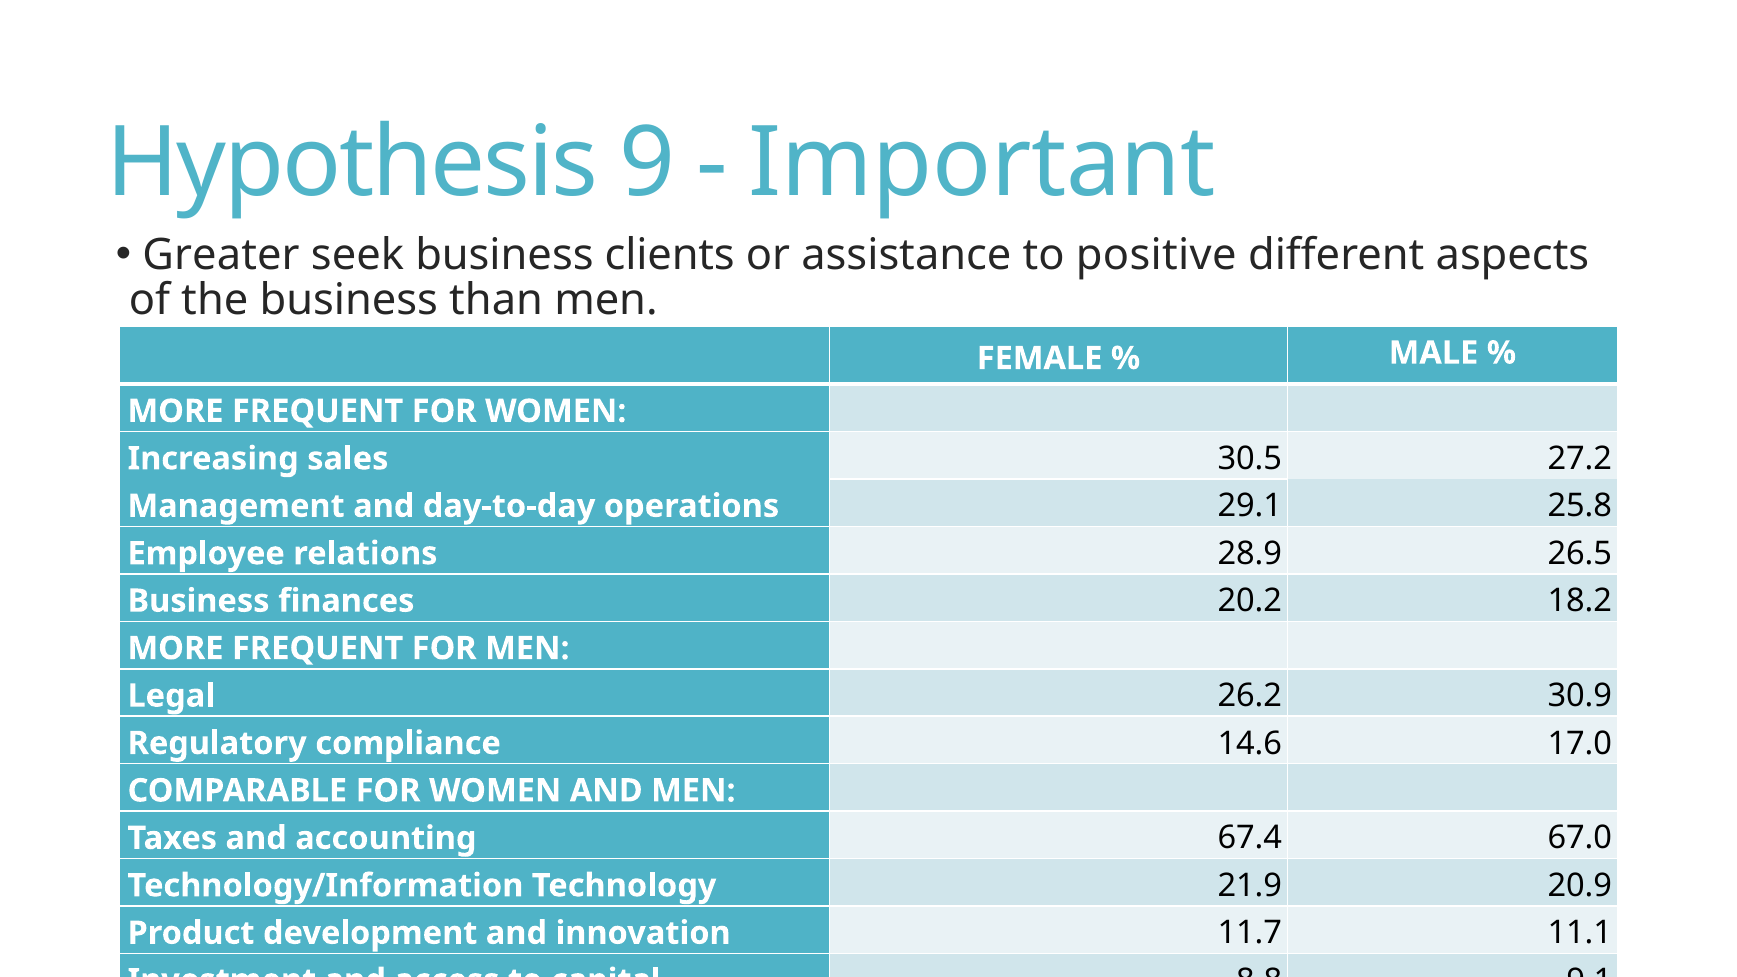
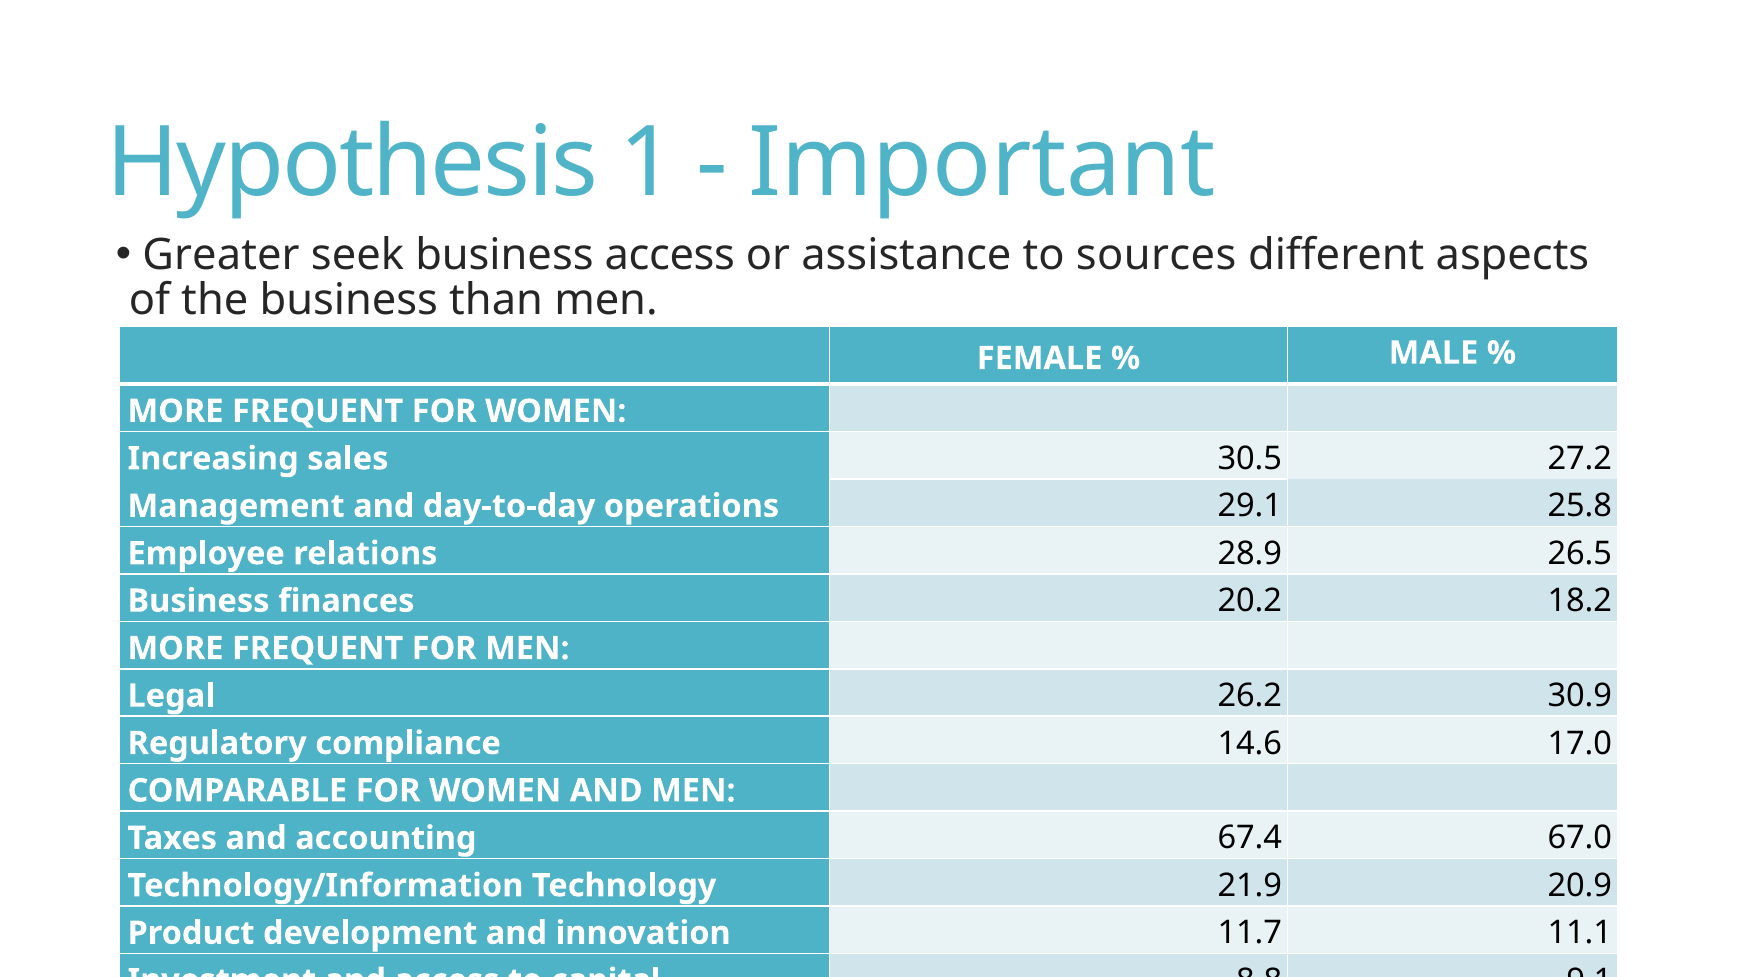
9: 9 -> 1 (647, 164)
business clients: clients -> access (670, 256)
positive: positive -> sources (1156, 256)
